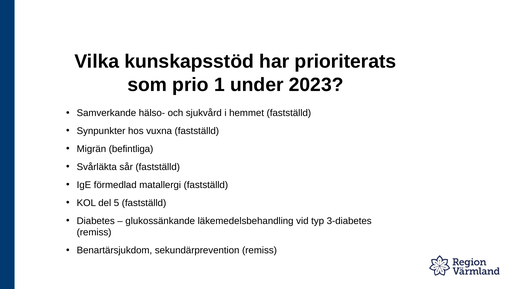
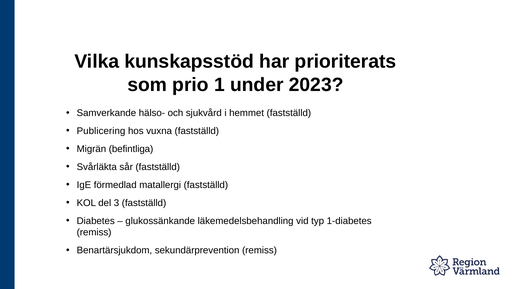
Synpunkter: Synpunkter -> Publicering (101, 131)
5: 5 -> 3 (116, 203)
3-diabetes: 3-diabetes -> 1-diabetes (349, 221)
